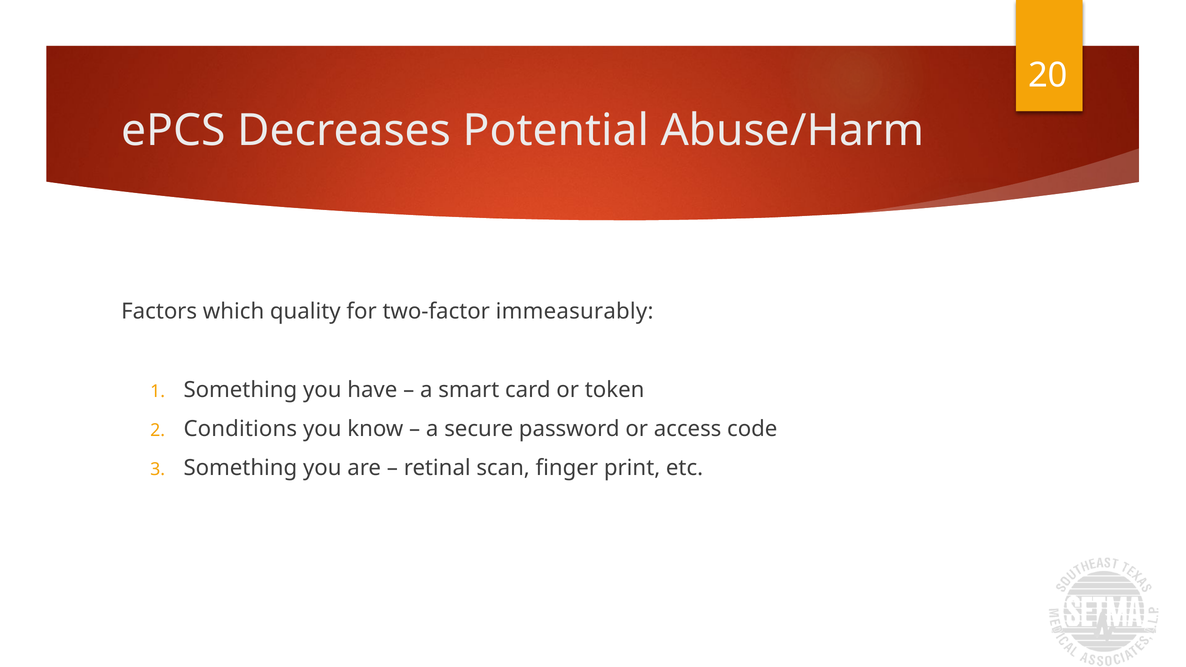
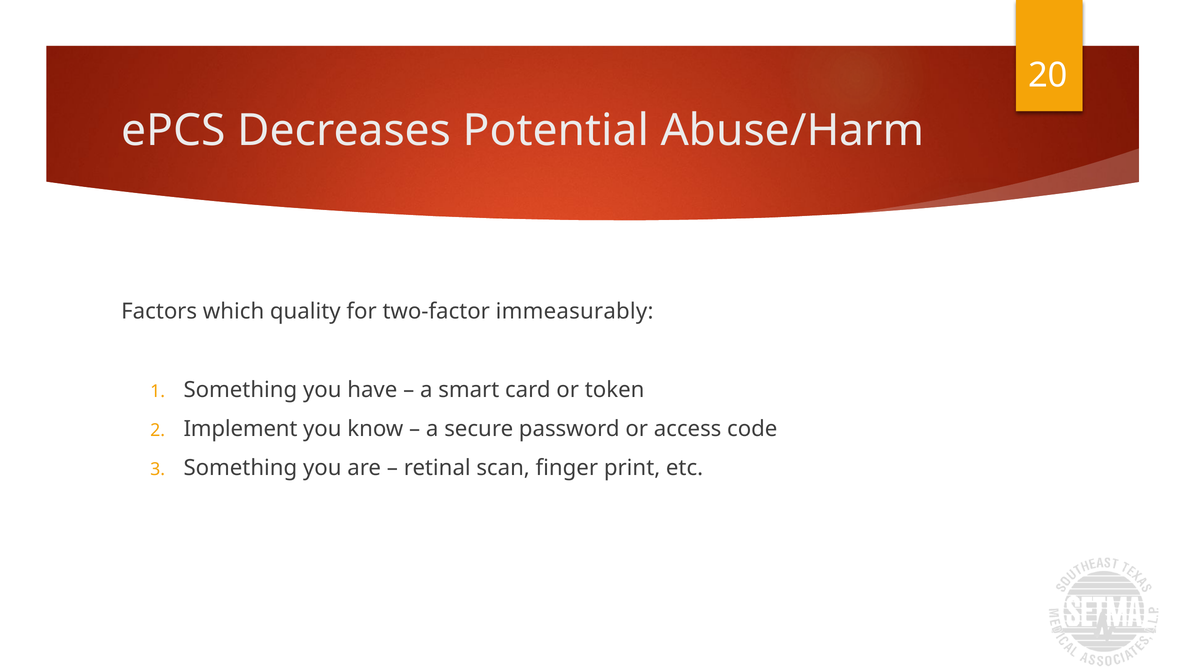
Conditions: Conditions -> Implement (240, 429)
